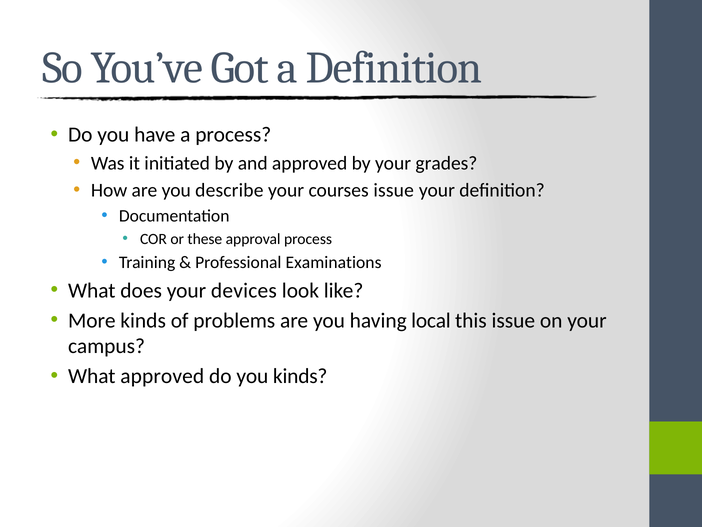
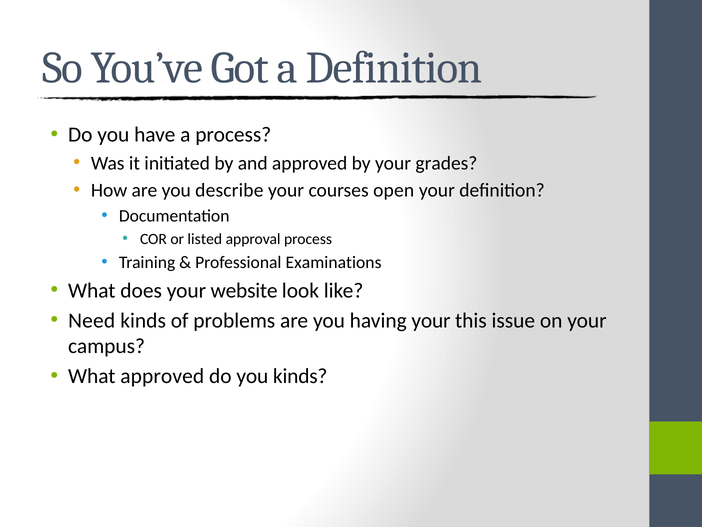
courses issue: issue -> open (394, 190)
these: these -> listed (205, 239)
devices: devices -> website (244, 290)
More: More -> Need (92, 320)
having local: local -> your (431, 320)
